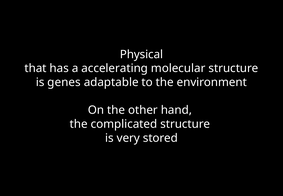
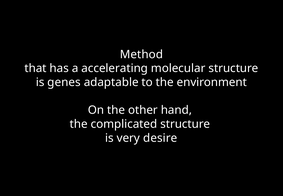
Physical: Physical -> Method (141, 54)
stored: stored -> desire (160, 138)
